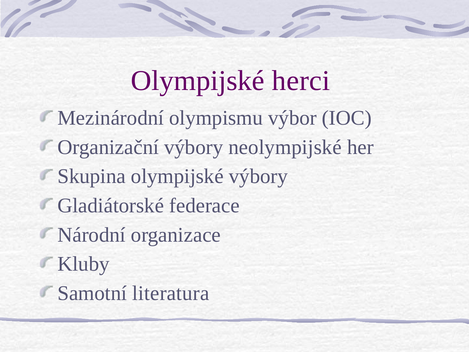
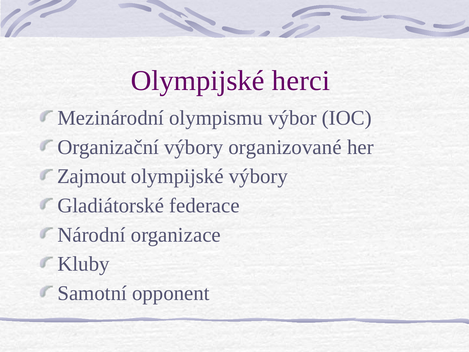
neolympijské: neolympijské -> organizované (285, 147)
Skupina: Skupina -> Zajmout (92, 176)
literatura: literatura -> opponent (171, 293)
